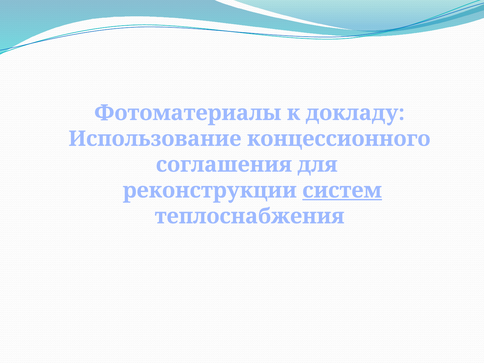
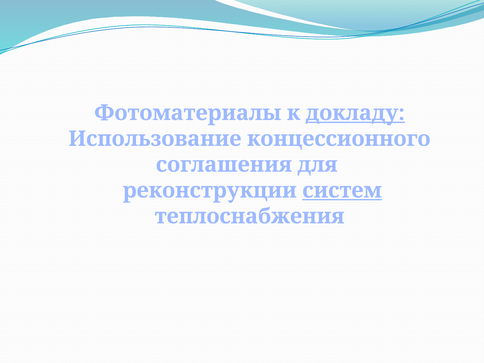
докладу underline: none -> present (355, 113)
